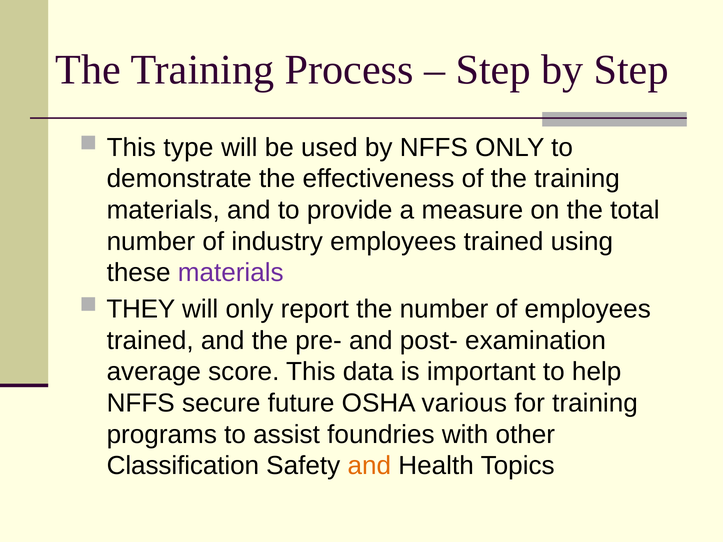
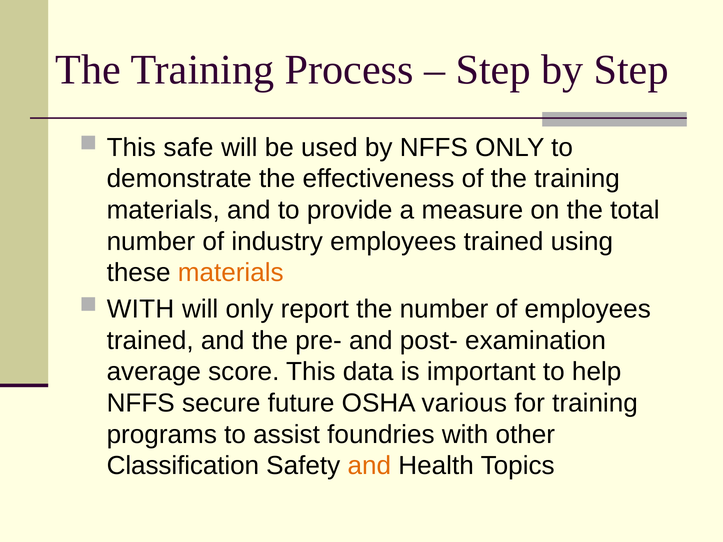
type: type -> safe (188, 148)
materials colour: purple -> orange (231, 273)
THEY: THEY -> WITH (141, 309)
